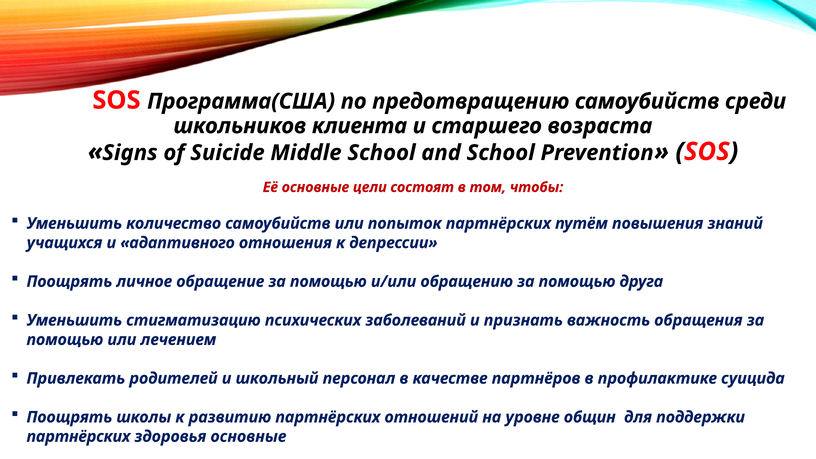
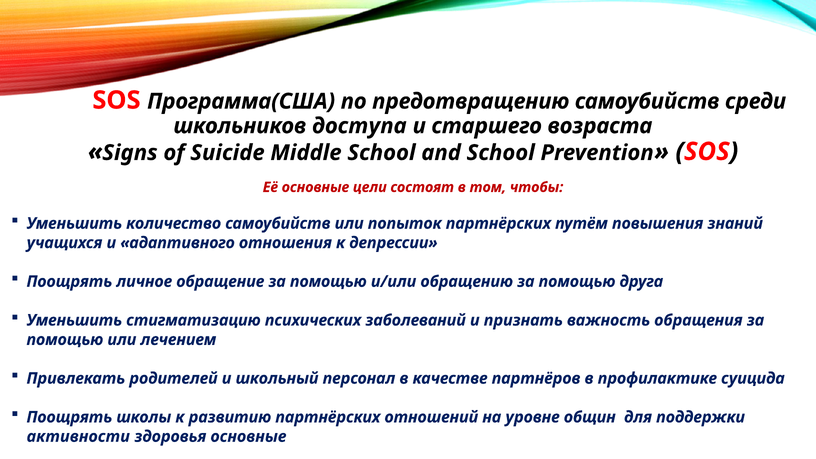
клиента: клиента -> доступа (359, 126)
партнёрских: партнёрских -> активности (78, 437)
